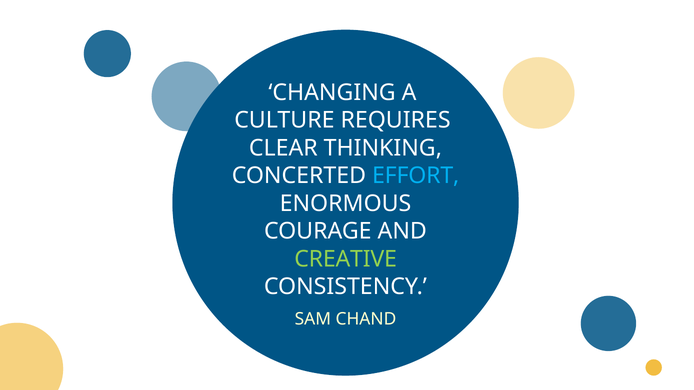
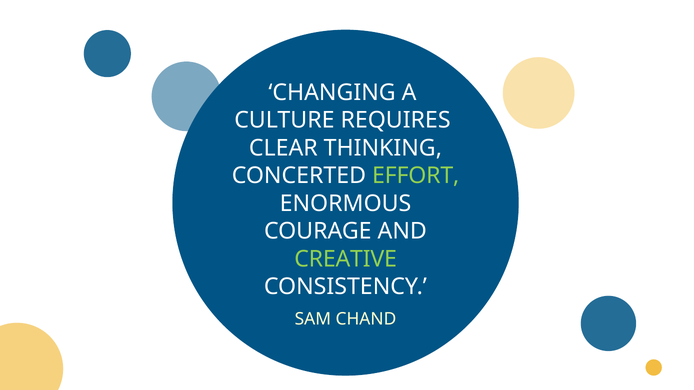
EFFORT colour: light blue -> light green (416, 176)
